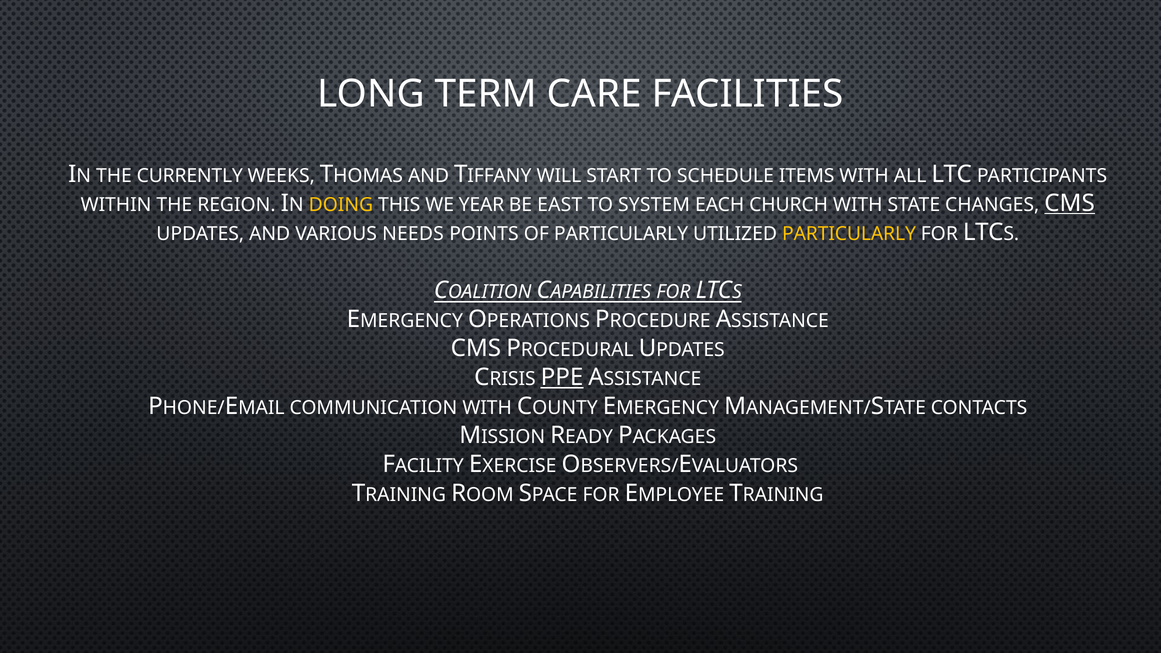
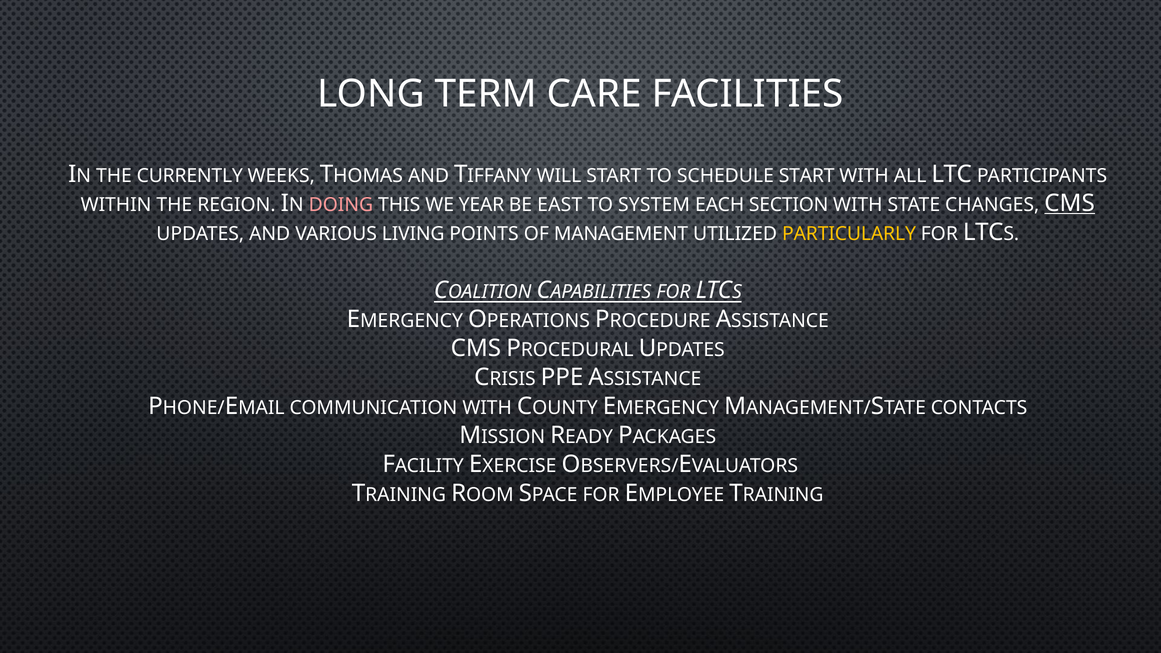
SCHEDULE ITEMS: ITEMS -> START (807, 176)
DOING colour: yellow -> pink (341, 205)
CHURCH: CHURCH -> SECTION (789, 205)
NEEDS: NEEDS -> LIVING (413, 234)
OF PARTICULARLY: PARTICULARLY -> MANAGEMENT (621, 234)
PPE underline: present -> none (562, 377)
